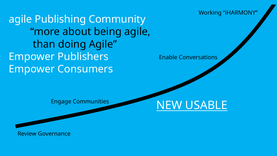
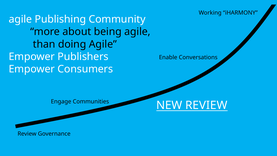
NEW USABLE: USABLE -> REVIEW (206, 105)
